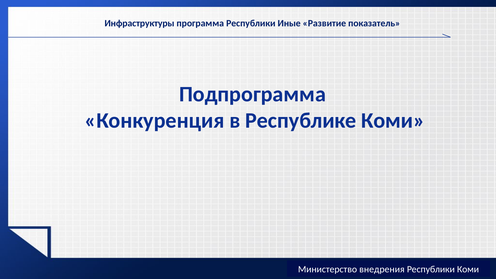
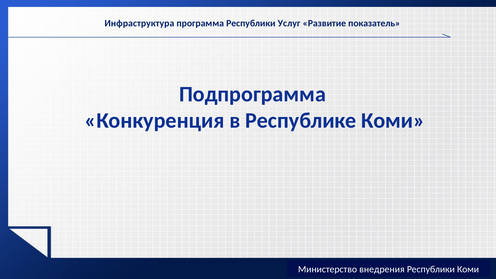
Инфраструктуры: Инфраструктуры -> Инфраструктура (139, 23)
Иные: Иные -> Услуг (289, 23)
